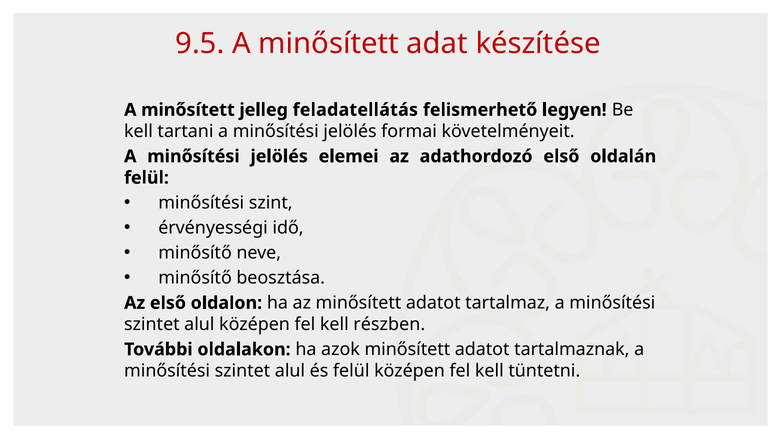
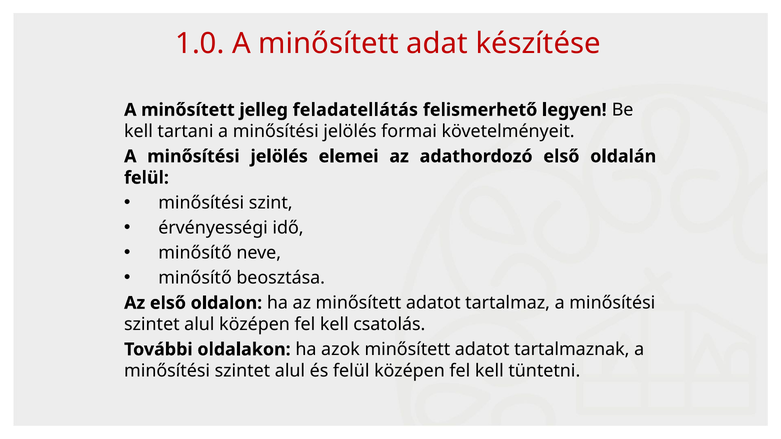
9.5: 9.5 -> 1.0 (200, 44)
részben: részben -> csatolás (389, 325)
